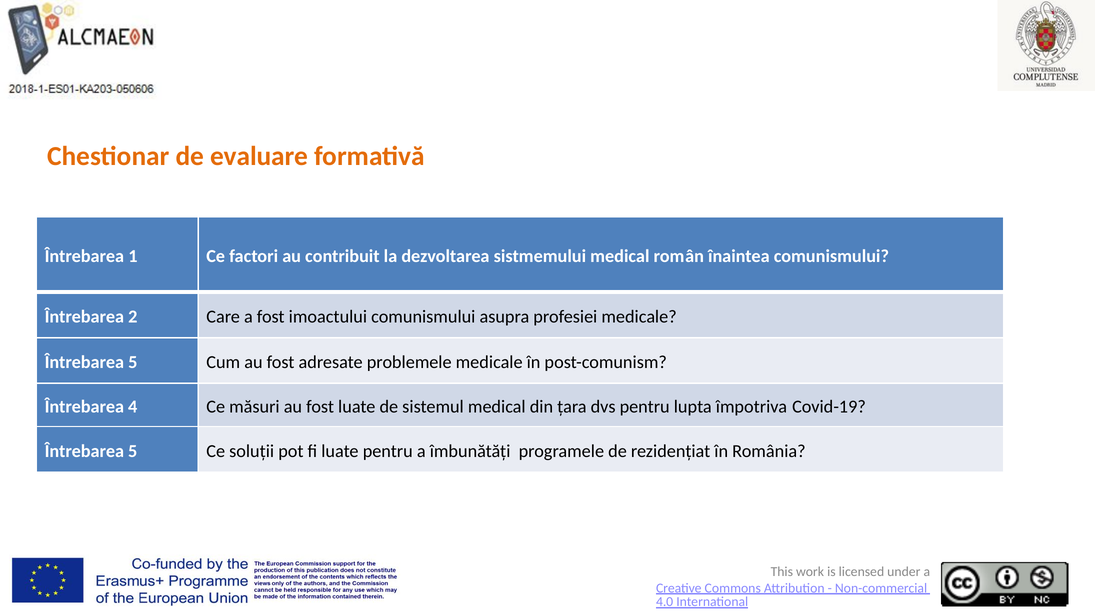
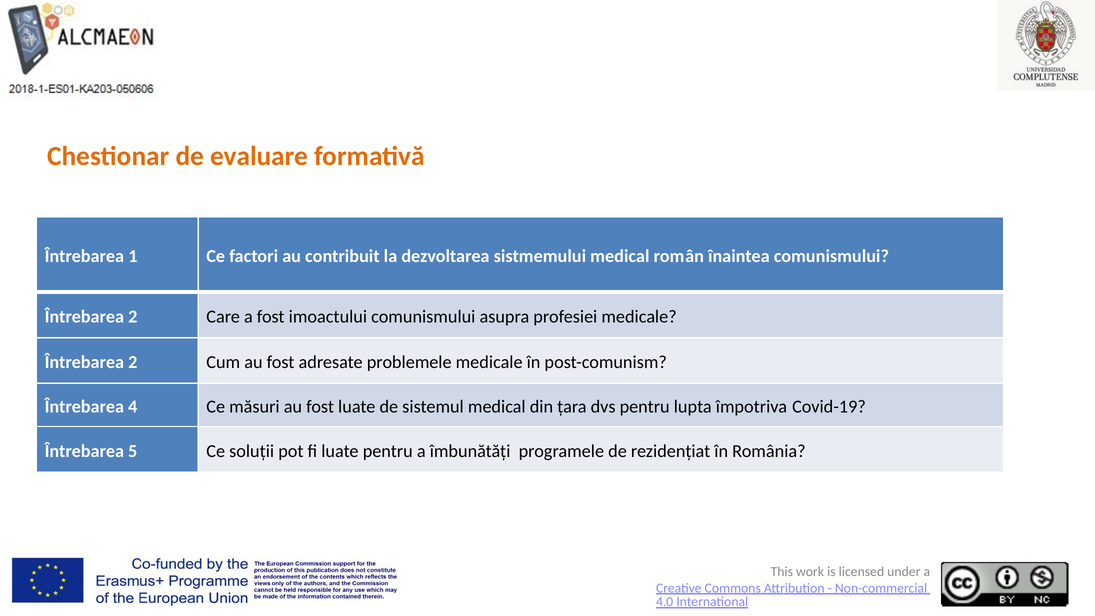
5: 5 -> 2 (133, 362)
